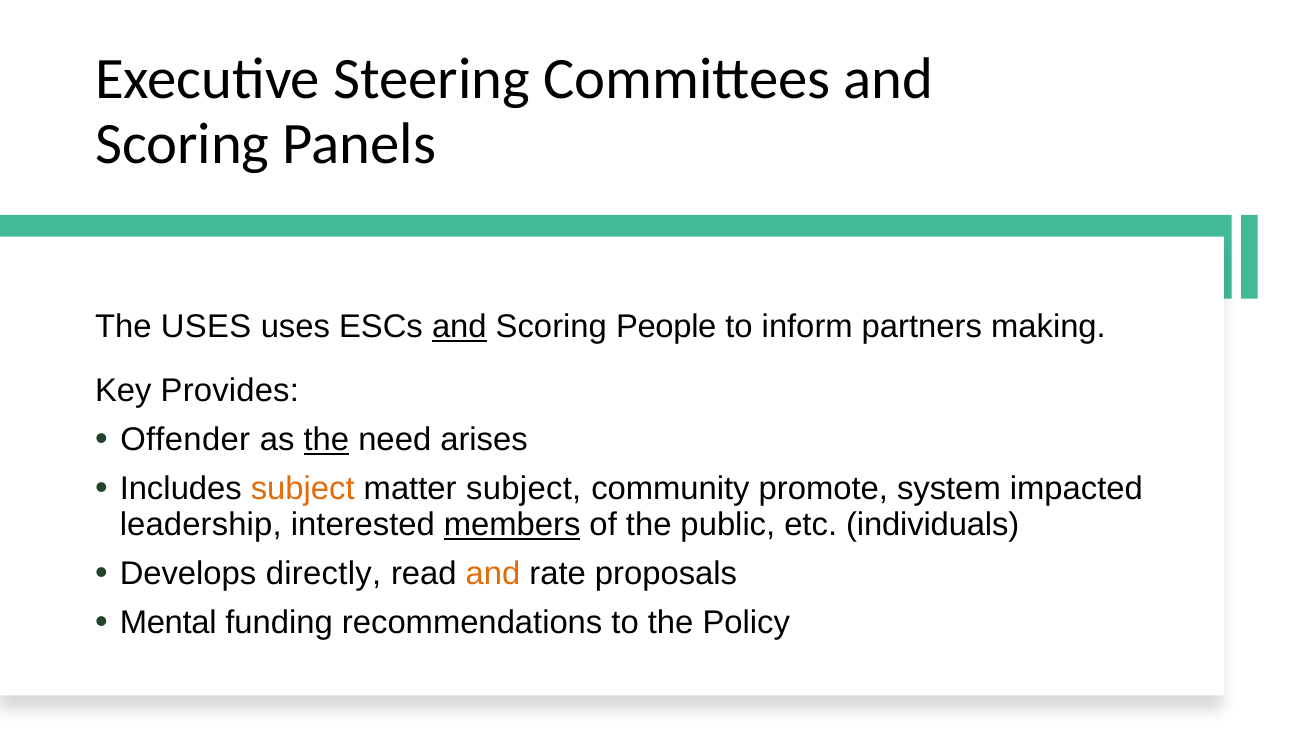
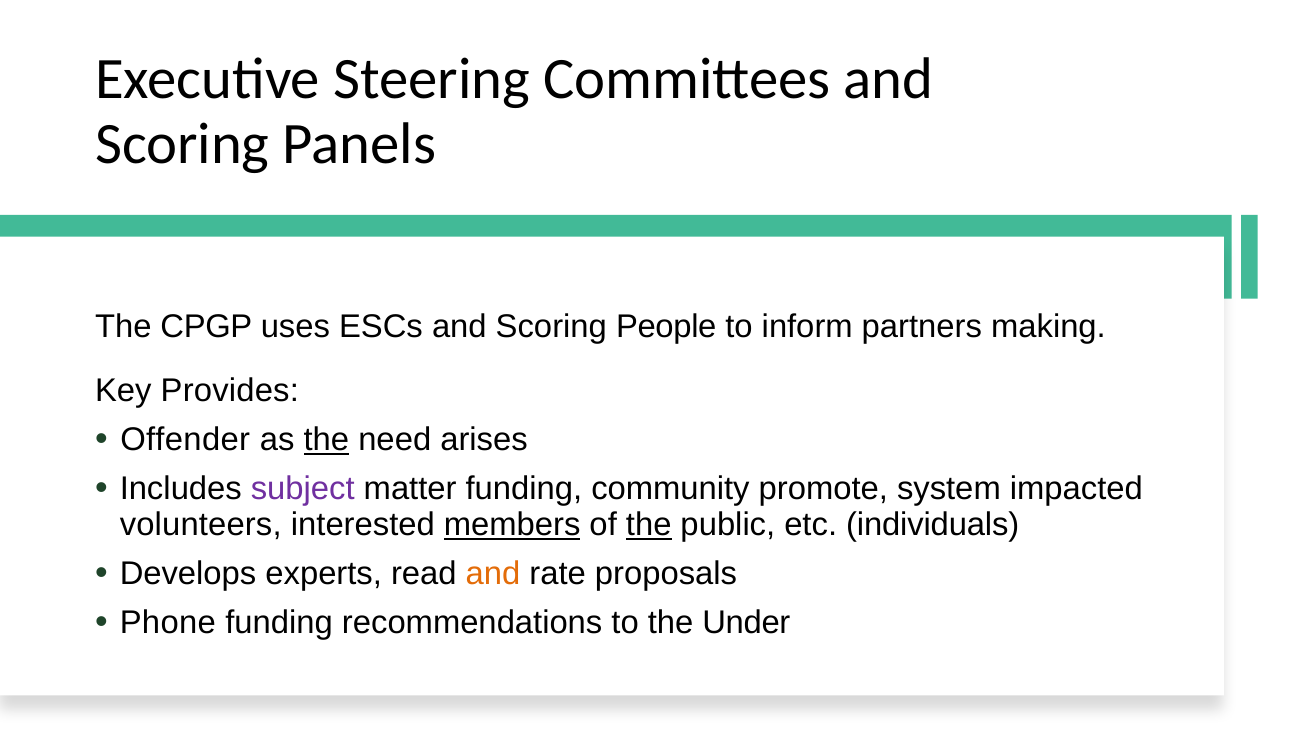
The USES: USES -> CPGP (206, 327)
and underline: present -> none (459, 327)
subject colour: orange -> purple (303, 489)
matter subject: subject -> funding (524, 489)
leadership: leadership -> volunteers (201, 525)
the underline: none -> present (649, 525)
directly: directly -> experts (324, 574)
Mental: Mental -> Phone (168, 623)
Policy: Policy -> Under (746, 623)
